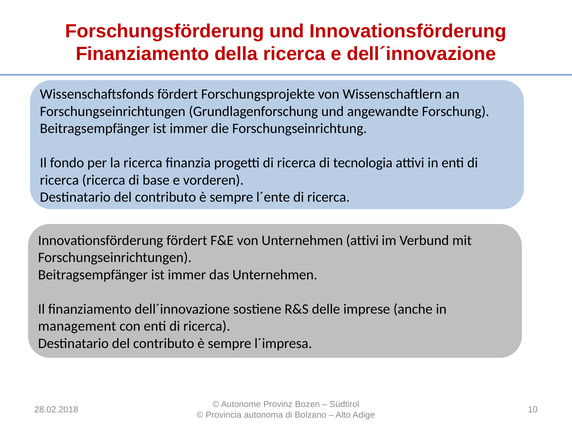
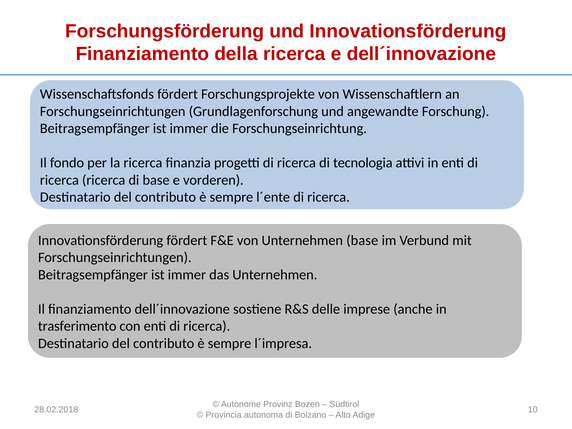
Unternehmen attivi: attivi -> base (362, 240)
management: management -> trasferimento (77, 326)
